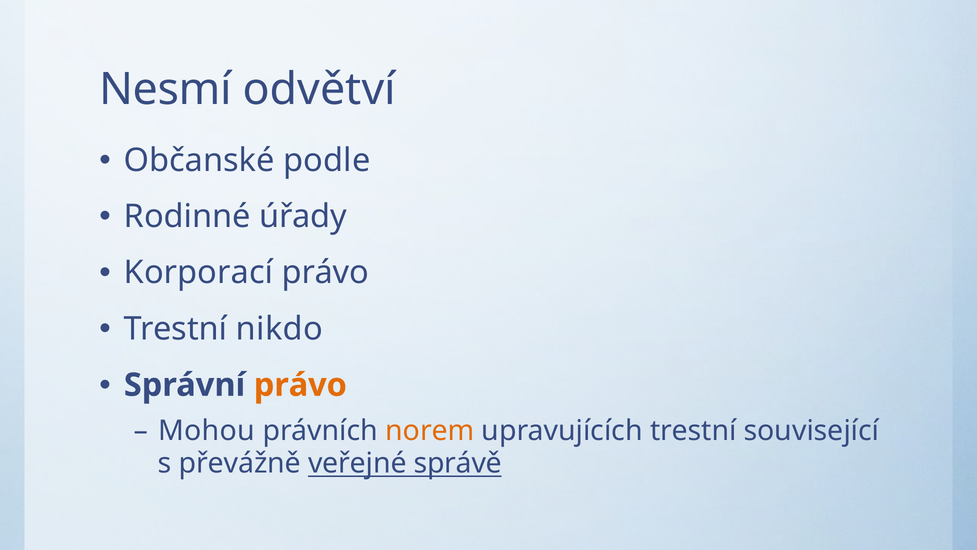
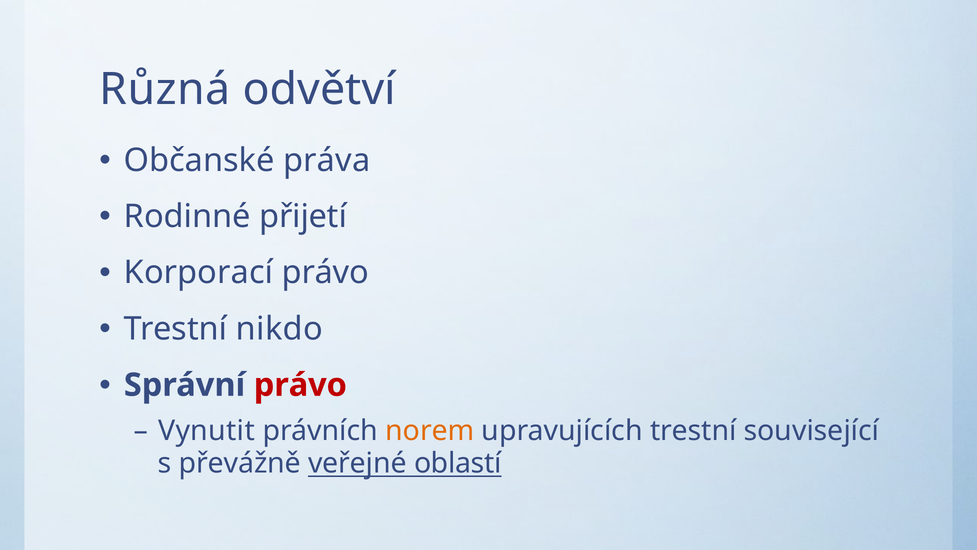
Nesmí: Nesmí -> Různá (165, 89)
podle: podle -> práva (327, 160)
úřady: úřady -> přijetí (303, 216)
právo colour: orange -> red (300, 385)
Mohou: Mohou -> Vynutit (207, 430)
správě: správě -> oblastí (458, 463)
